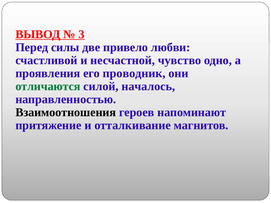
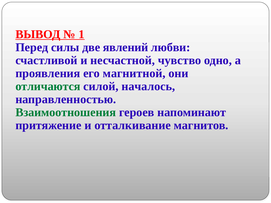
3: 3 -> 1 (81, 34)
привело: привело -> явлений (126, 47)
проводник: проводник -> магнитной (134, 73)
Взаимоотношения colour: black -> green (66, 112)
